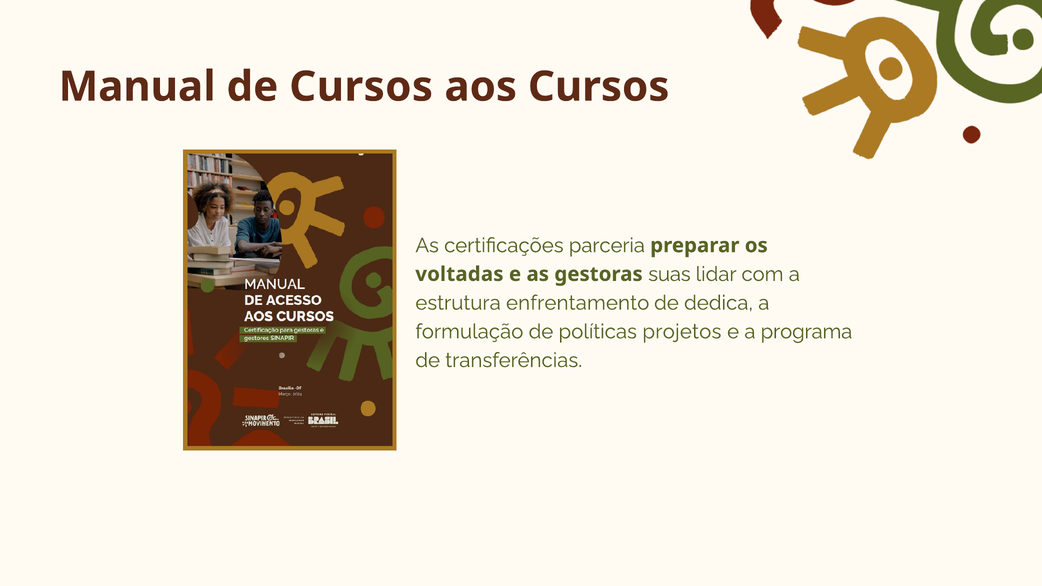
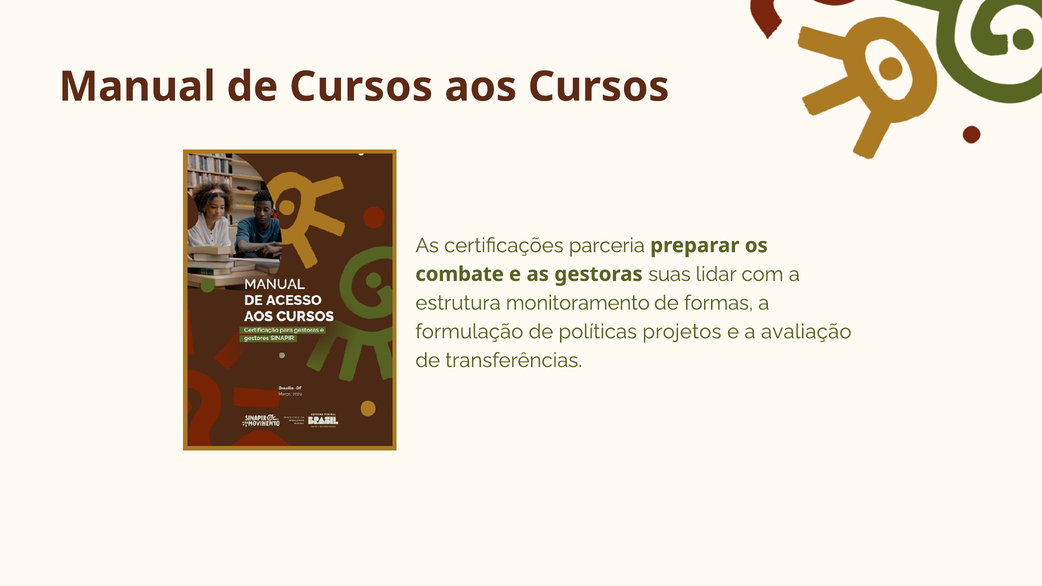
voltadas: voltadas -> combate (460, 274)
enfrentamento: enfrentamento -> monitoramento (578, 303)
dedica: dedica -> formas (719, 303)
programa: programa -> avaliação (806, 332)
